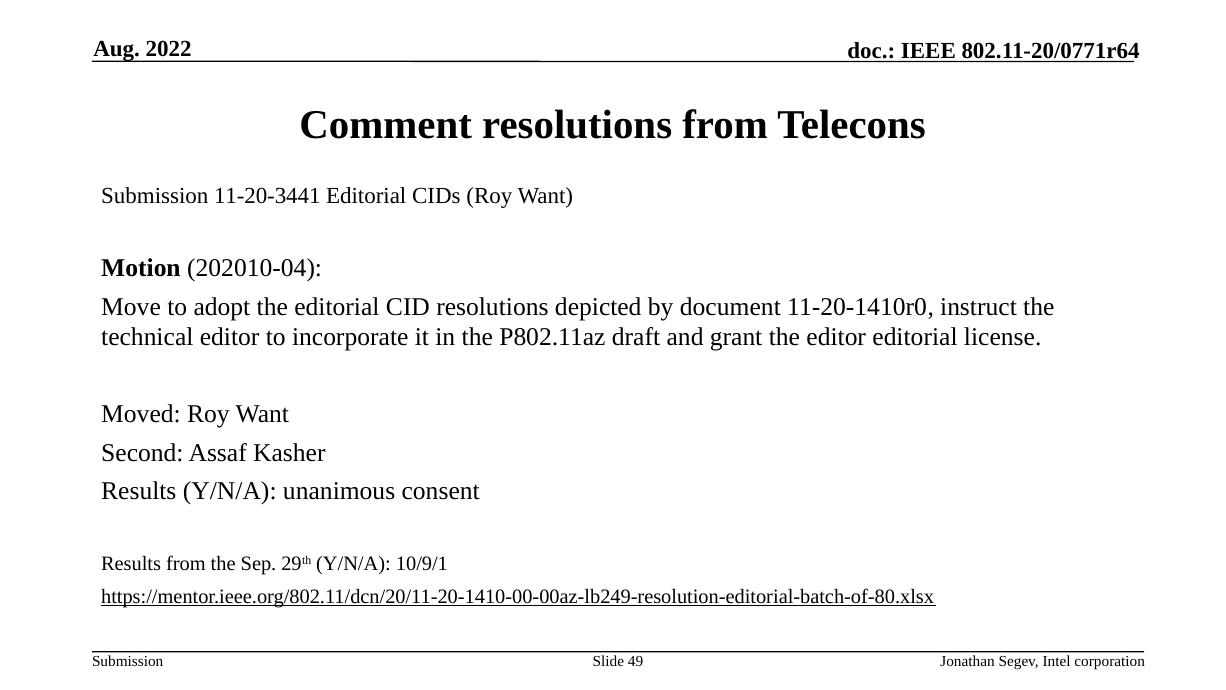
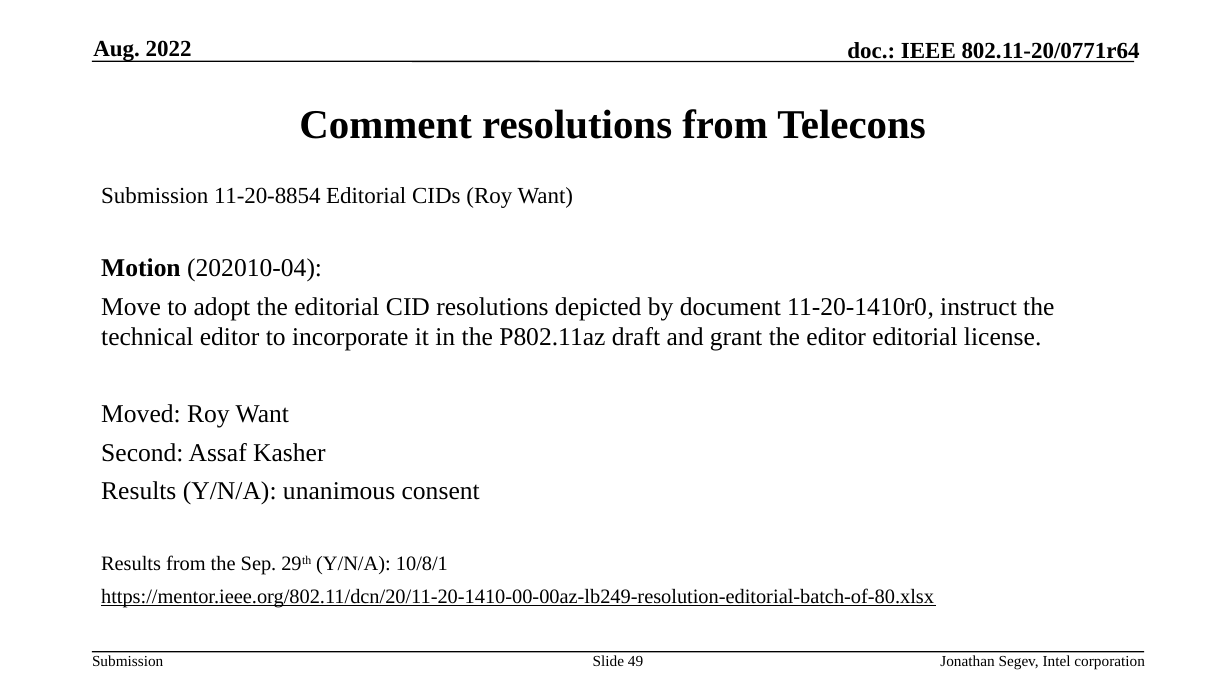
11-20-3441: 11-20-3441 -> 11-20-8854 (267, 196)
10/9/1: 10/9/1 -> 10/8/1 (422, 564)
